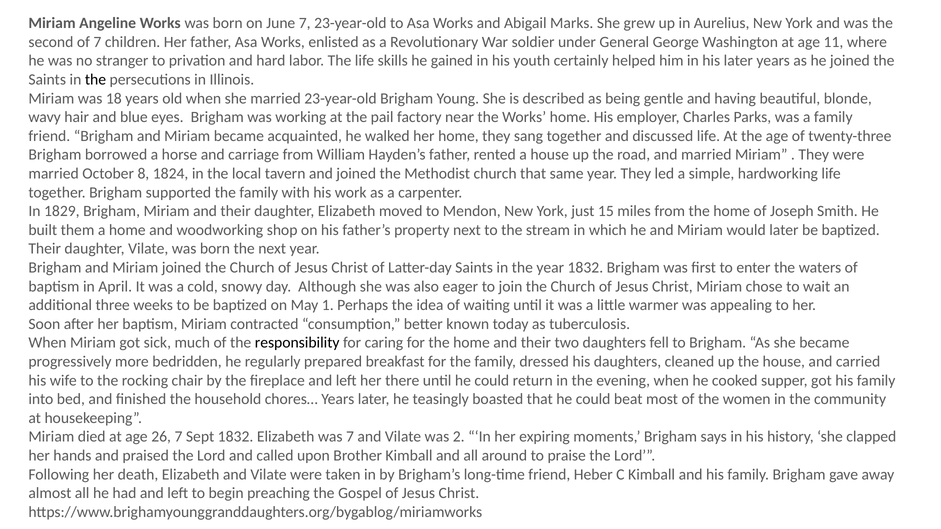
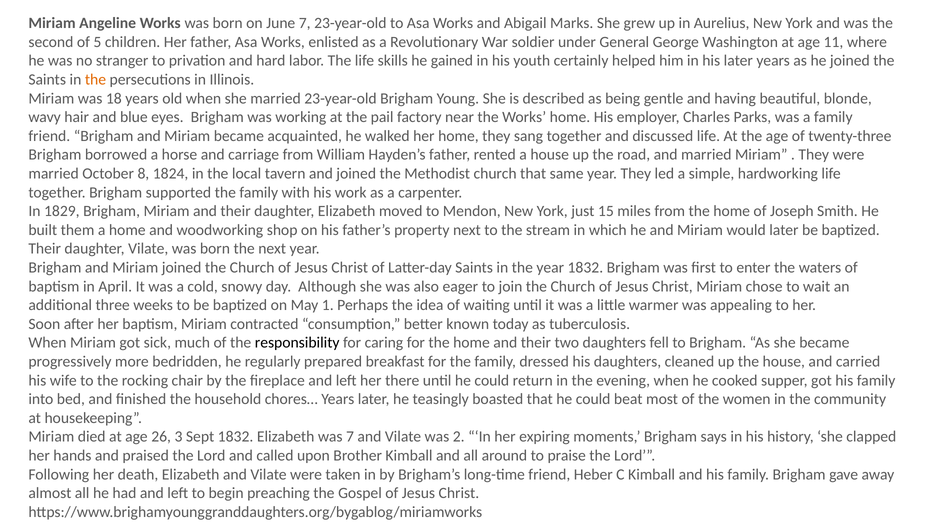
of 7: 7 -> 5 (97, 42)
the colour: black -> orange (95, 80)
26 7: 7 -> 3 (178, 437)
